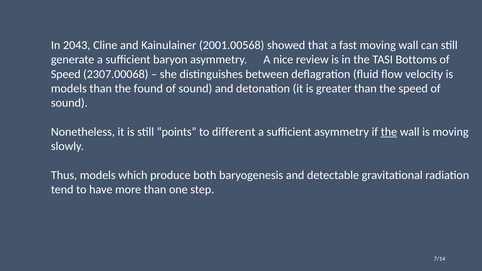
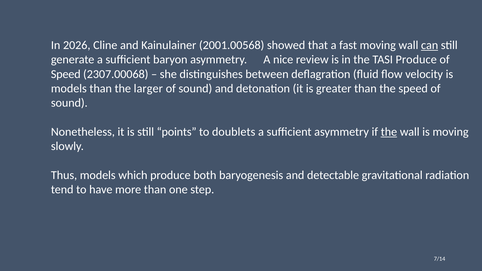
2043: 2043 -> 2026 (77, 45)
can underline: none -> present (430, 45)
TASI Bottoms: Bottoms -> Produce (416, 60)
found: found -> larger (148, 89)
different: different -> doublets (234, 132)
